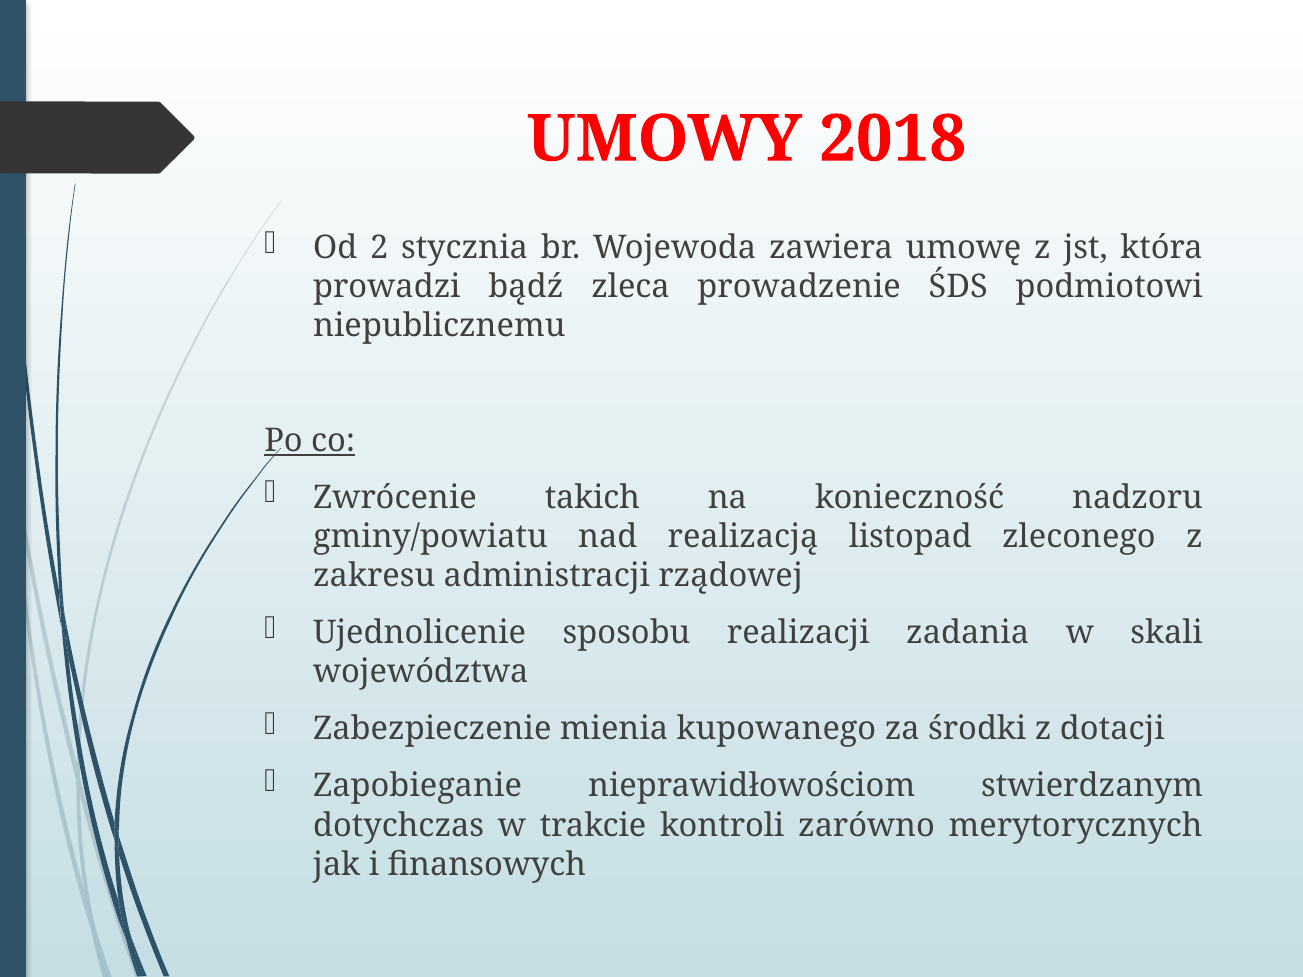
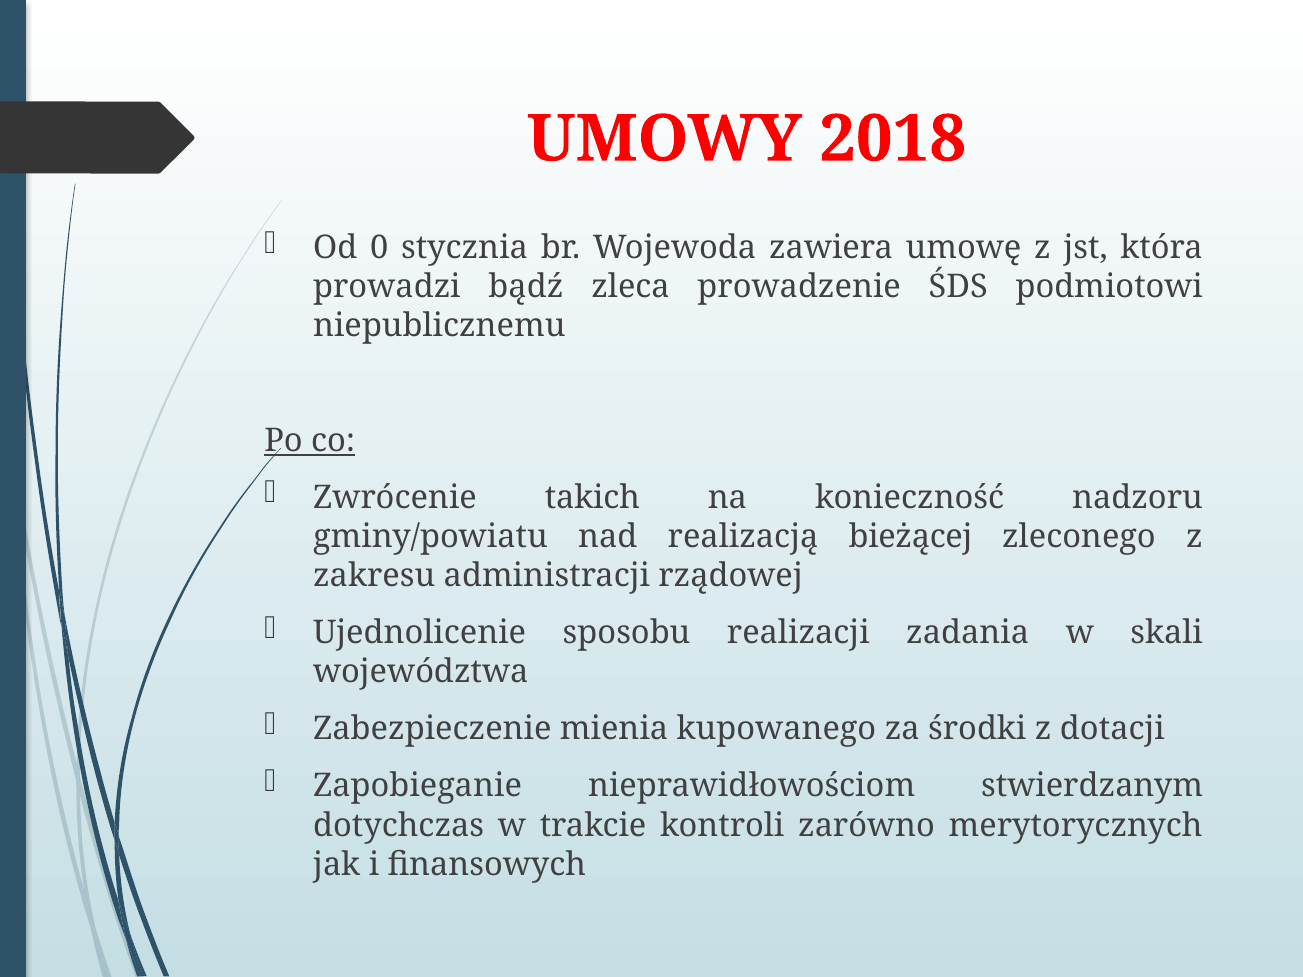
2: 2 -> 0 (379, 248)
listopad: listopad -> bieżącej (910, 537)
